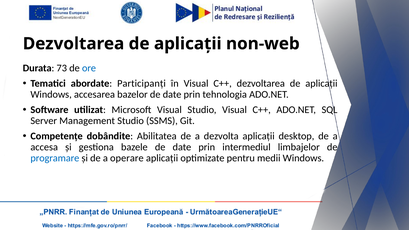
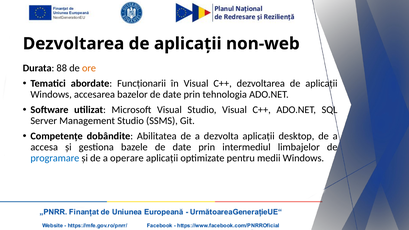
73: 73 -> 88 (62, 68)
ore colour: blue -> orange (89, 68)
Participanți: Participanți -> Funcționarii (142, 84)
